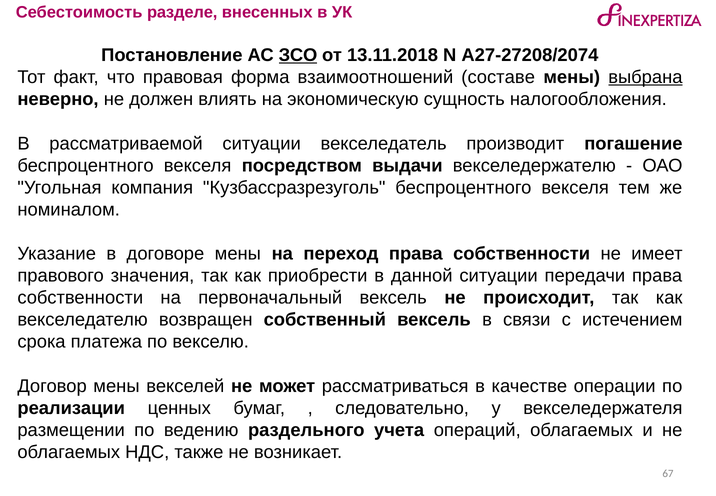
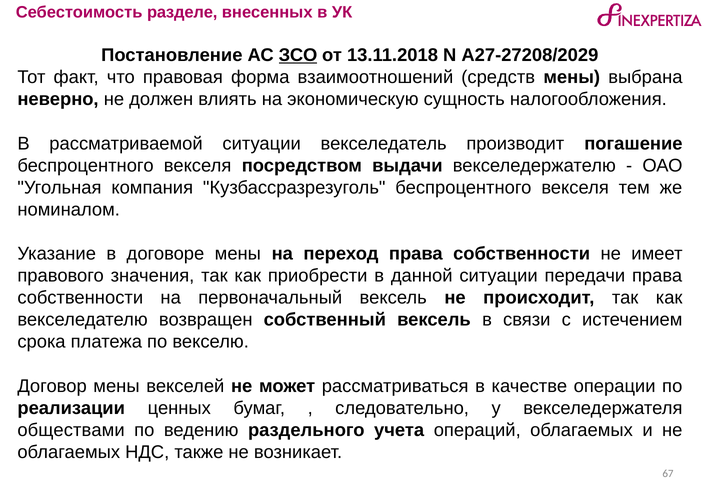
А27-27208/2074: А27-27208/2074 -> А27-27208/2029 (530, 55)
составе: составе -> средств (498, 77)
выбрана underline: present -> none (645, 77)
размещении: размещении -> обществами (71, 430)
